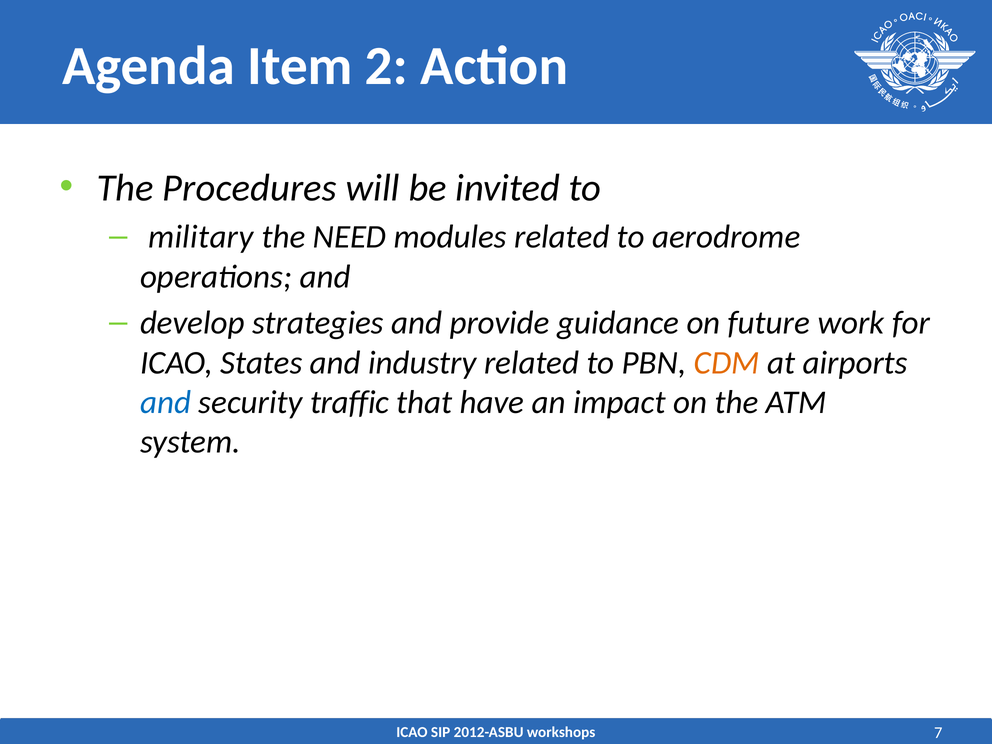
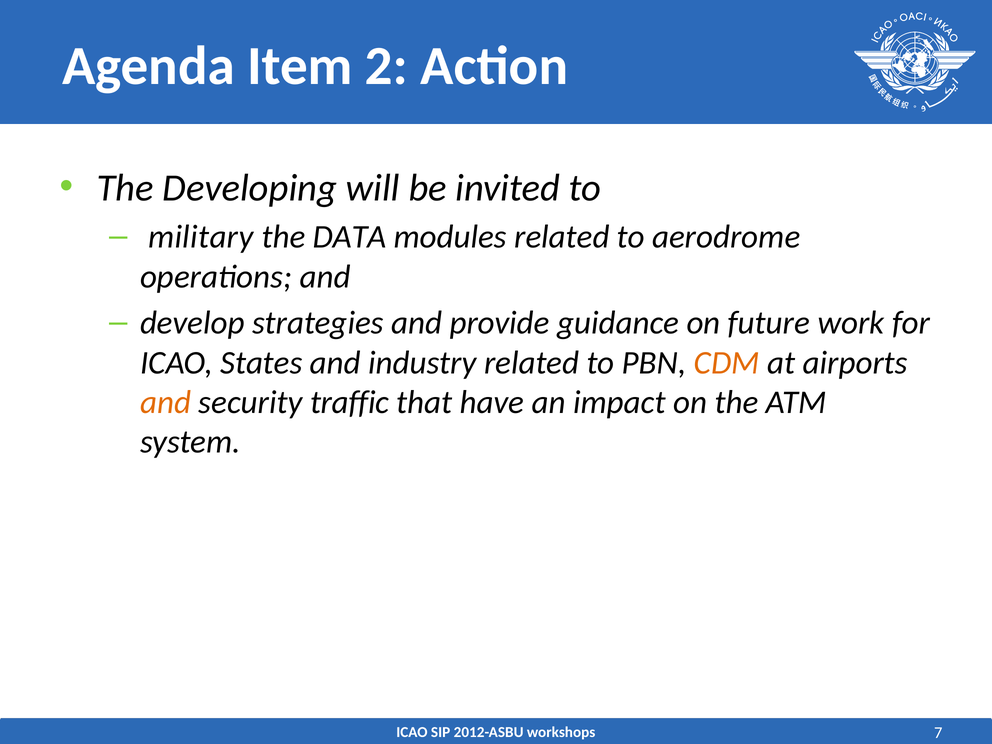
Procedures: Procedures -> Developing (250, 188)
NEED: NEED -> DATA (350, 237)
and colour: blue -> orange (166, 402)
